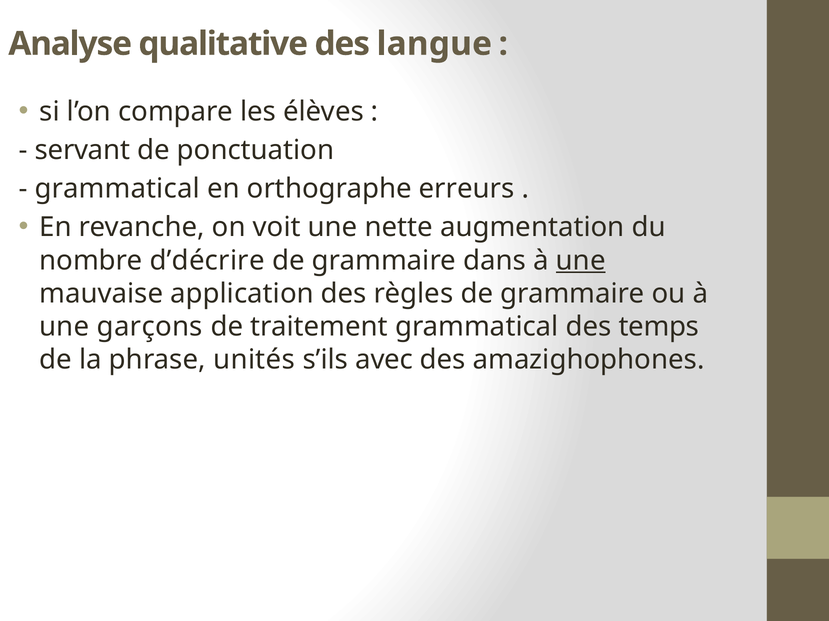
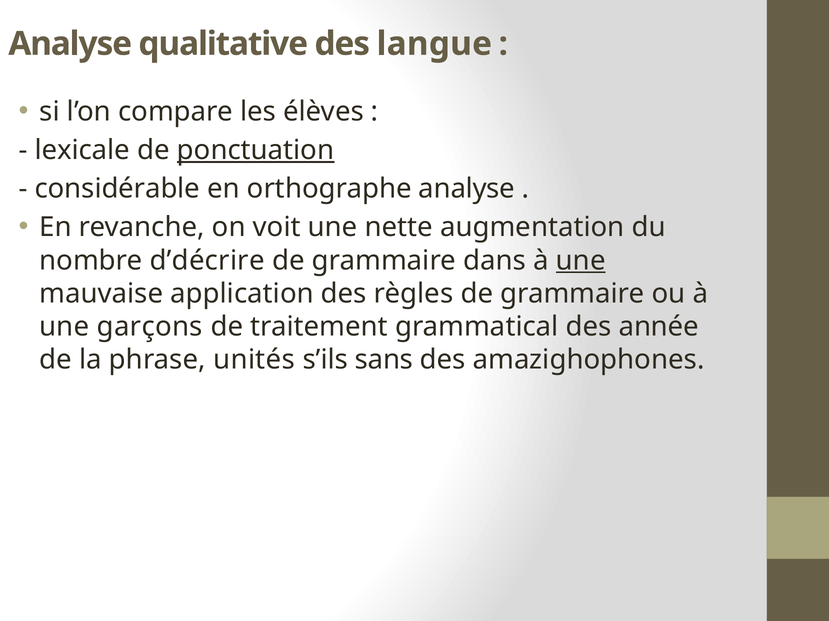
servant: servant -> lexicale (82, 150)
ponctuation underline: none -> present (256, 150)
grammatical: grammatical -> considérable (117, 189)
orthographe erreurs: erreurs -> analyse (467, 189)
temps: temps -> année (659, 327)
avec: avec -> sans (384, 360)
